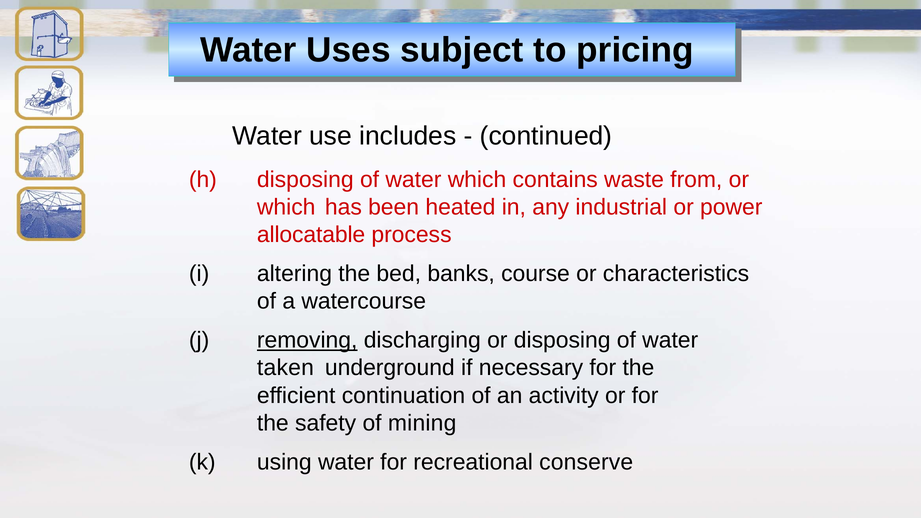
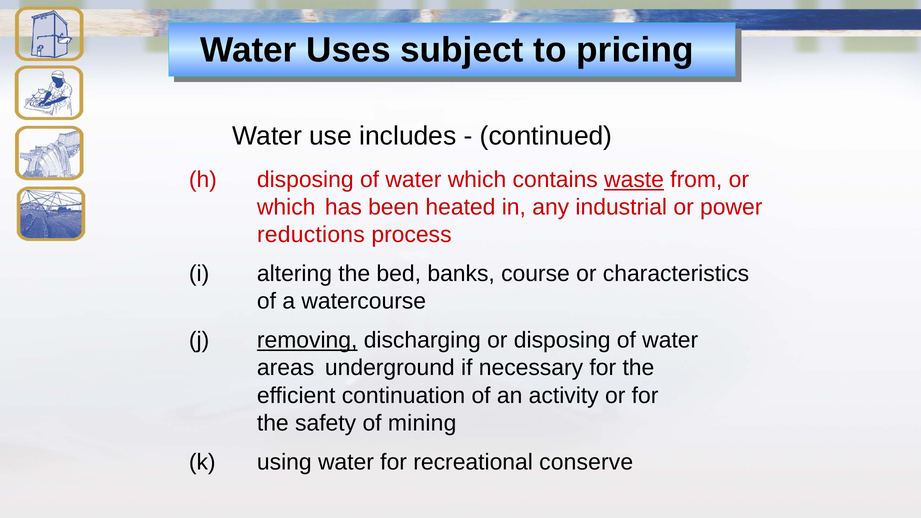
waste underline: none -> present (634, 180)
allocatable: allocatable -> reductions (311, 235)
taken: taken -> areas (286, 368)
